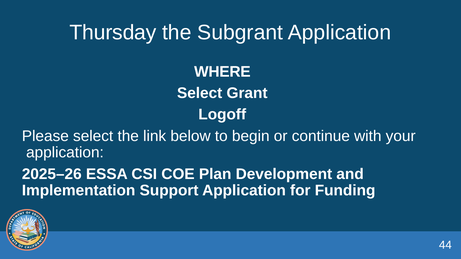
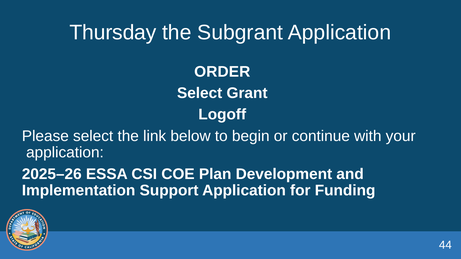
WHERE: WHERE -> ORDER (222, 72)
